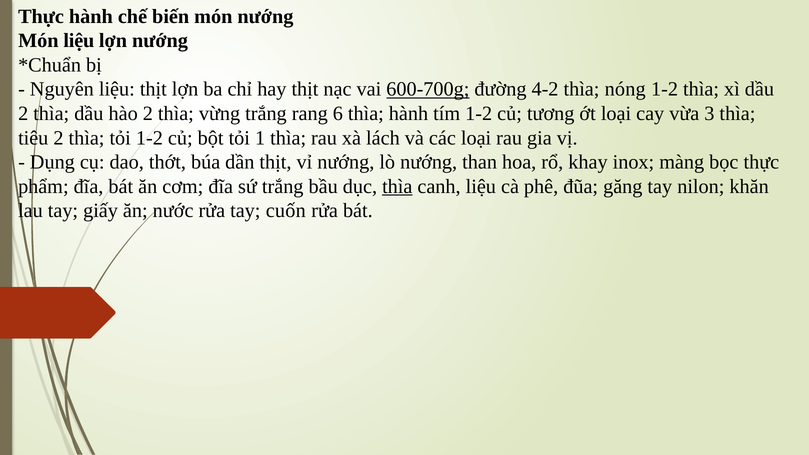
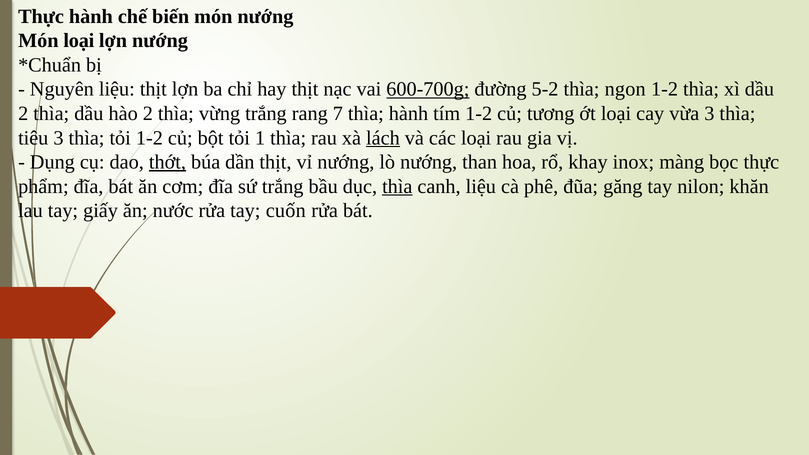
Món liệu: liệu -> loại (79, 41)
4-2: 4-2 -> 5-2 (545, 89)
nóng: nóng -> ngon (625, 89)
6: 6 -> 7 (338, 114)
tiêu 2: 2 -> 3 (58, 138)
lách underline: none -> present (383, 138)
thớt underline: none -> present (167, 162)
